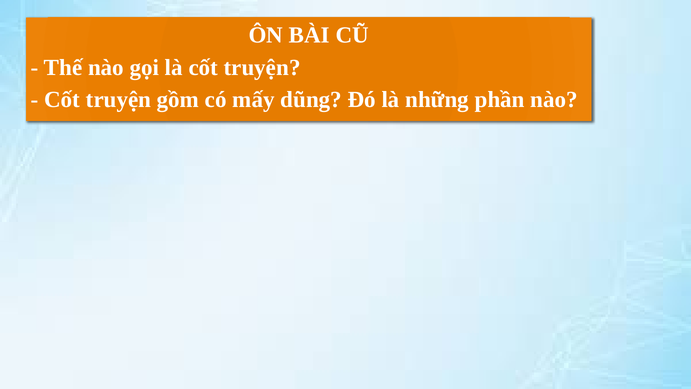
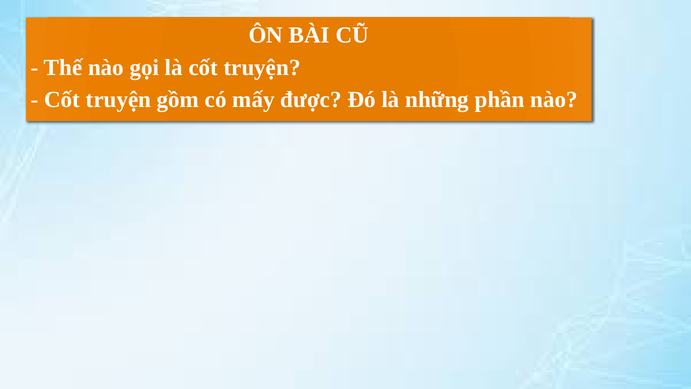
dũng: dũng -> được (311, 100)
